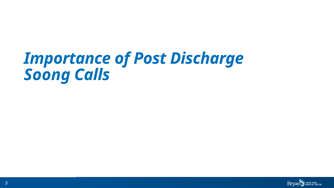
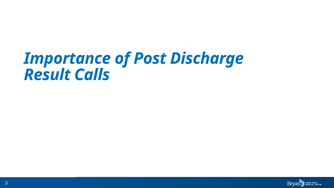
Soong: Soong -> Result (47, 75)
